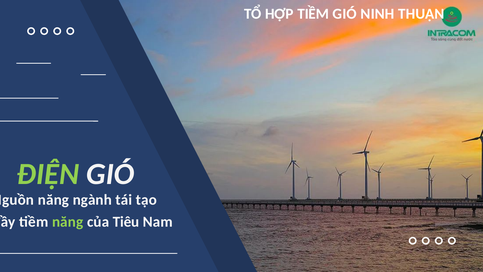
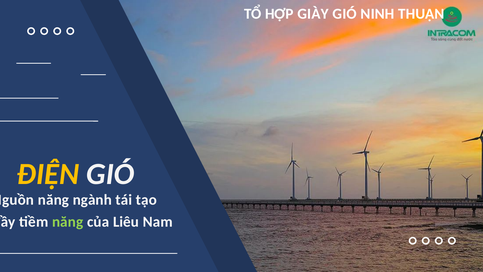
HỢP TIỀM: TIỀM -> GIÀY (313, 14)
ĐIỆN colour: light green -> yellow (48, 174)
Tiêu: Tiêu -> Liêu (126, 221)
